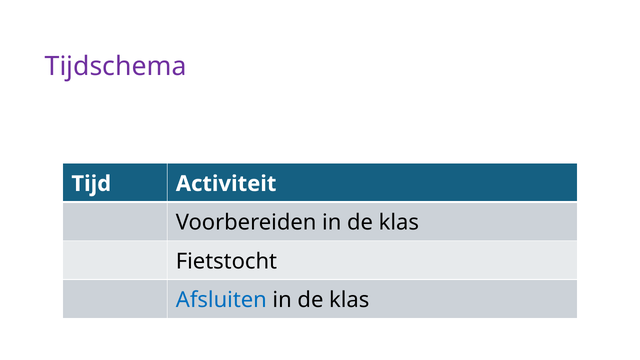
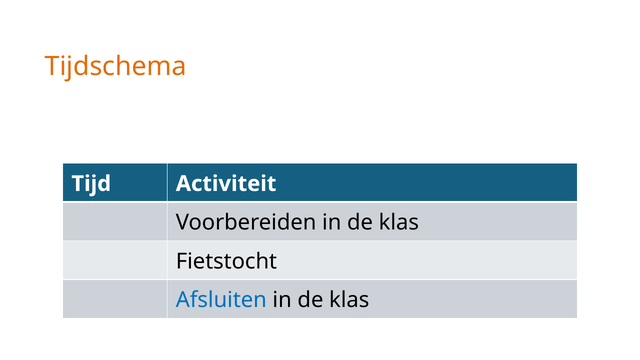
Tijdschema colour: purple -> orange (116, 67)
